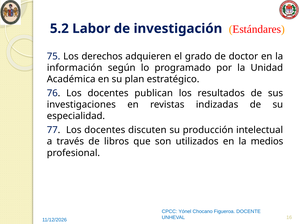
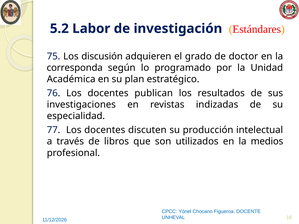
derechos: derechos -> discusión (102, 56)
información: información -> corresponda (75, 68)
